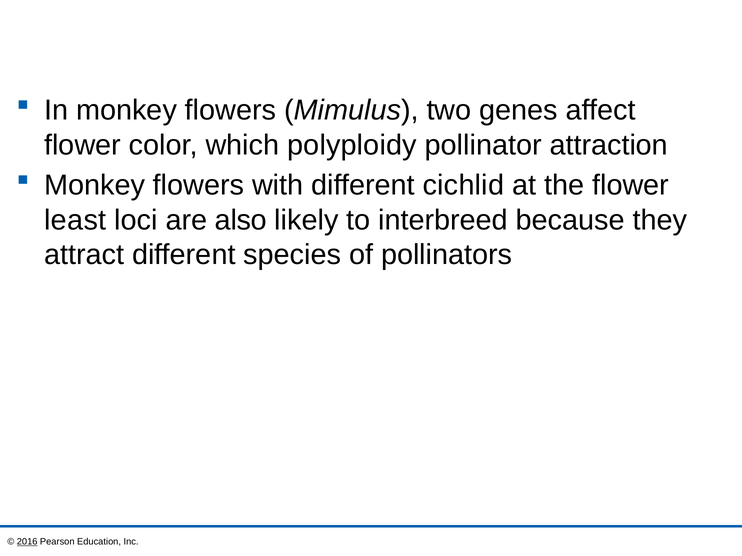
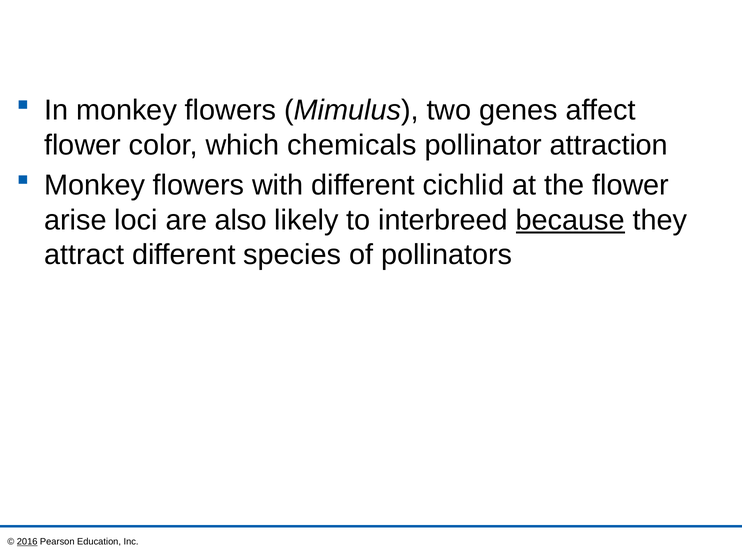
polyploidy: polyploidy -> chemicals (352, 145)
least: least -> arise (75, 220)
because underline: none -> present (570, 220)
